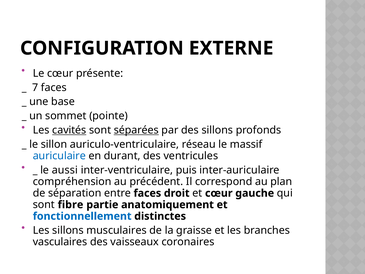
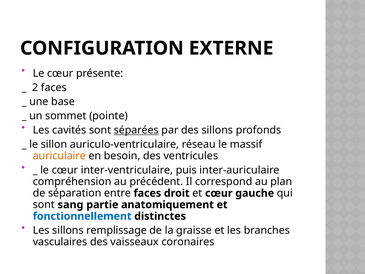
7: 7 -> 2 (35, 87)
cavités underline: present -> none (69, 130)
auriculaire colour: blue -> orange (59, 156)
durant: durant -> besoin (122, 156)
aussi: aussi -> cœur (65, 170)
fibre: fibre -> sang (70, 205)
musculaires: musculaires -> remplissage (117, 230)
